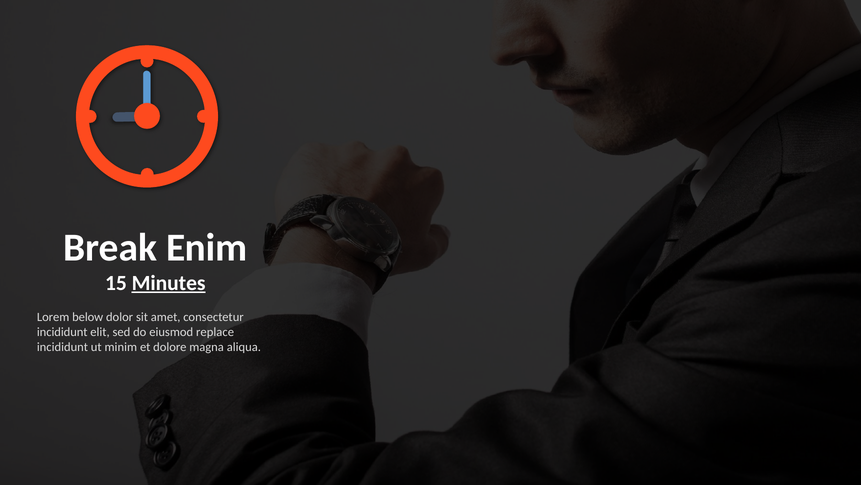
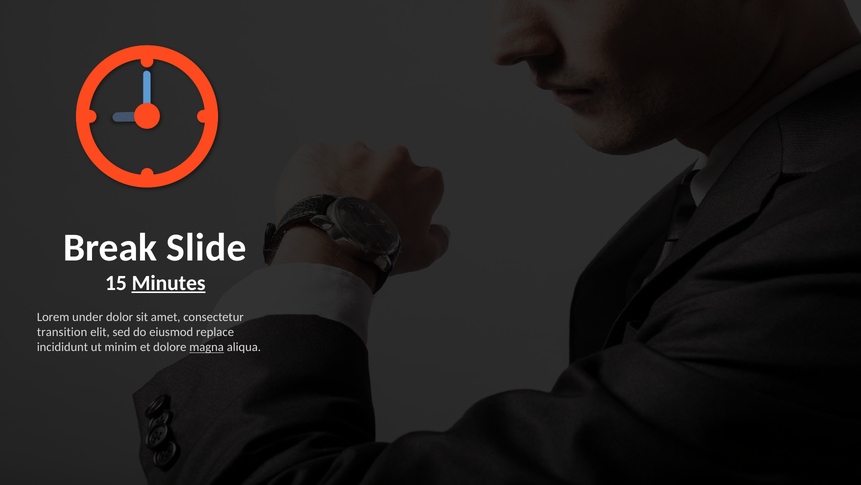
Enim: Enim -> Slide (206, 247)
below: below -> under (88, 317)
incididunt: incididunt -> transition (62, 332)
magna underline: none -> present (207, 347)
